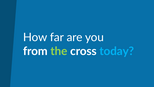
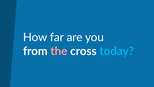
the colour: light green -> pink (59, 51)
